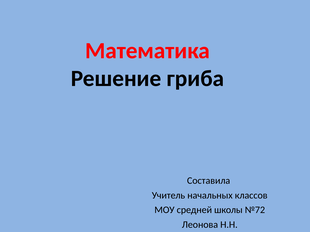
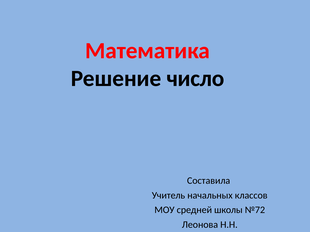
гриба: гриба -> число (195, 79)
